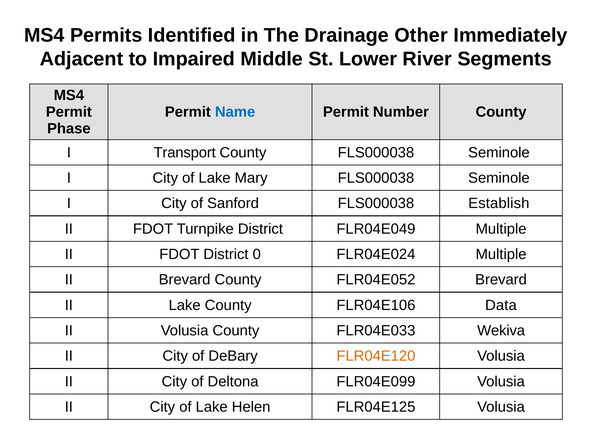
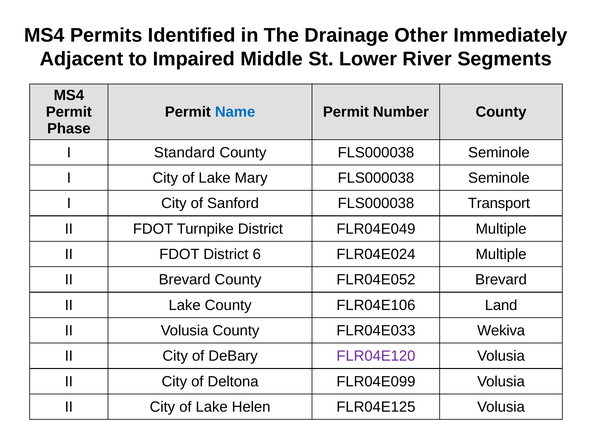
Transport: Transport -> Standard (185, 153)
Establish: Establish -> Transport (499, 203)
0: 0 -> 6 (257, 254)
Data: Data -> Land (501, 305)
FLR04E120 colour: orange -> purple (376, 356)
